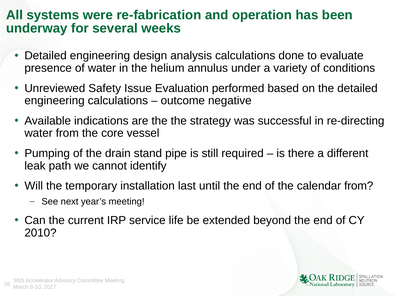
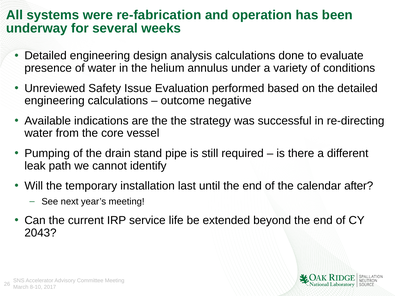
calendar from: from -> after (359, 186)
2010: 2010 -> 2043 (40, 233)
